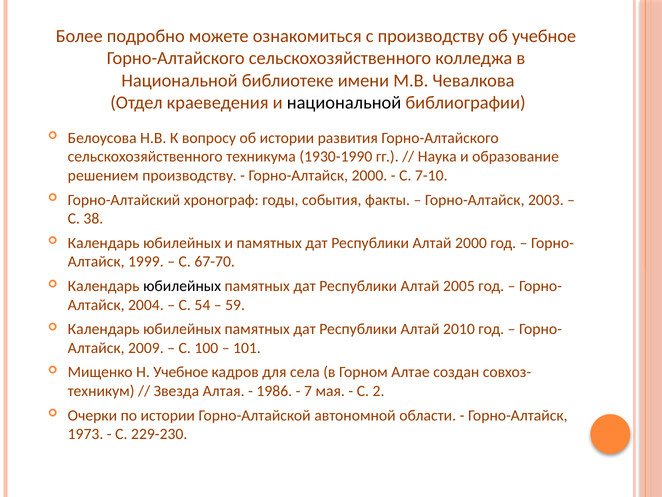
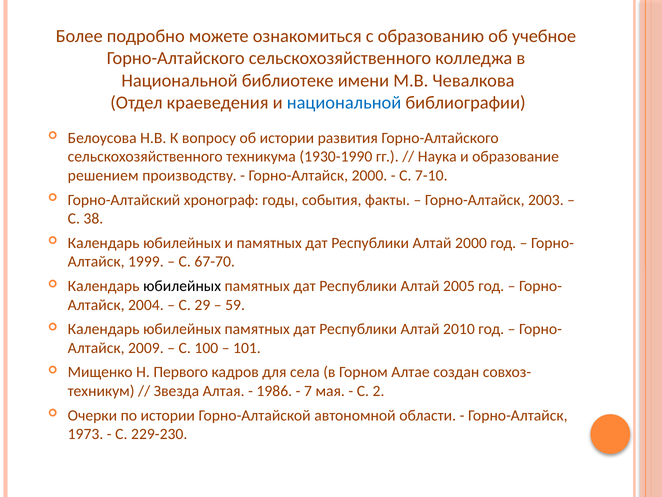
с производству: производству -> образованию (431, 36)
национальной colour: black -> blue (344, 102)
54: 54 -> 29 (202, 305)
Н Учебное: Учебное -> Первого (181, 372)
